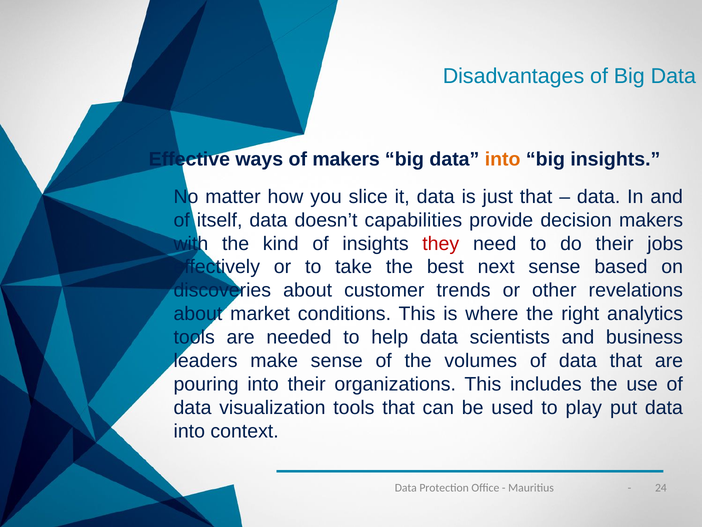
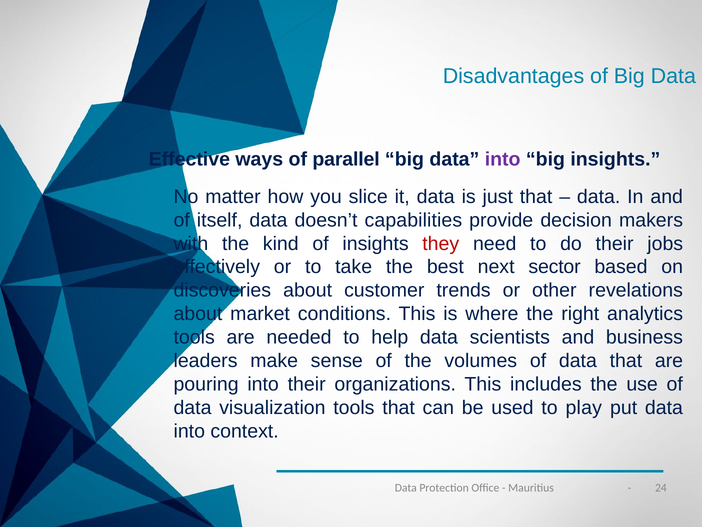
of makers: makers -> parallel (346, 159)
into colour: orange -> purple (503, 159)
next sense: sense -> sector (555, 267)
